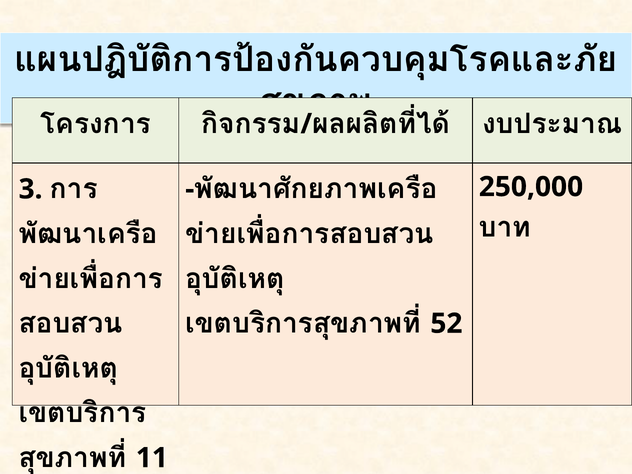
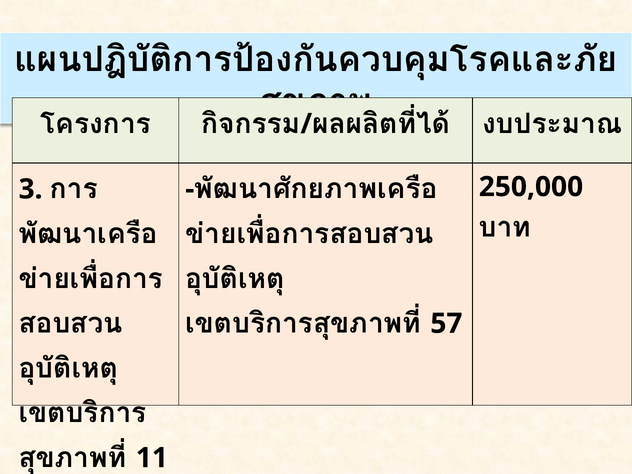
52: 52 -> 57 (446, 324)
